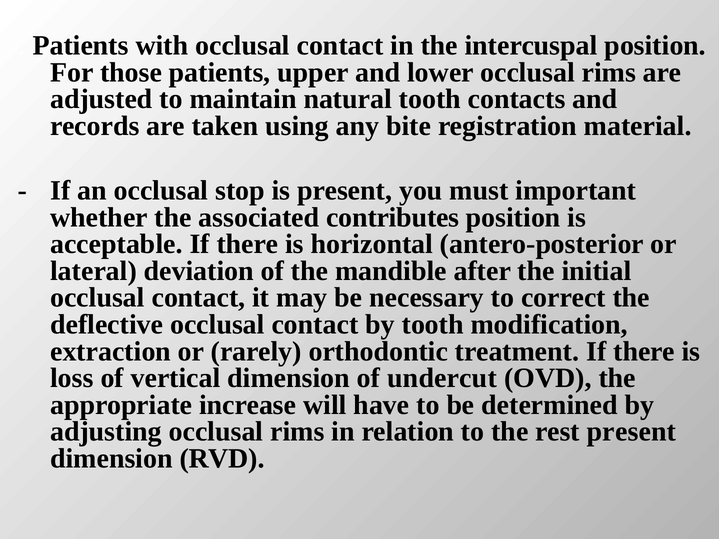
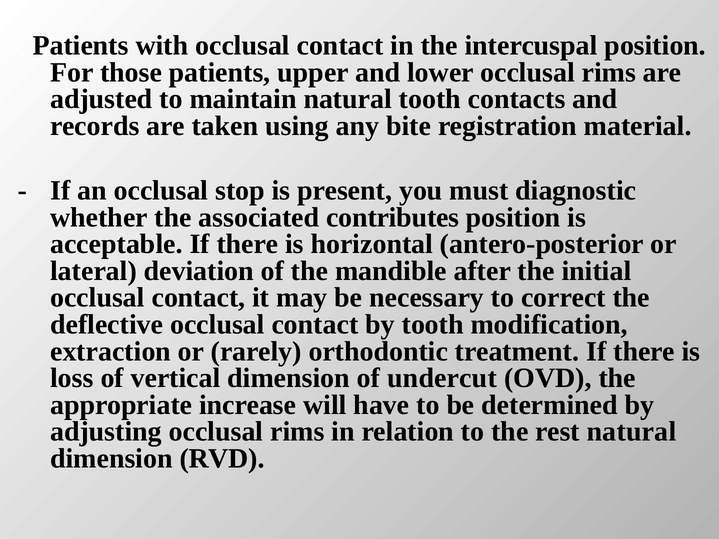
important: important -> diagnostic (576, 191)
rest present: present -> natural (631, 432)
